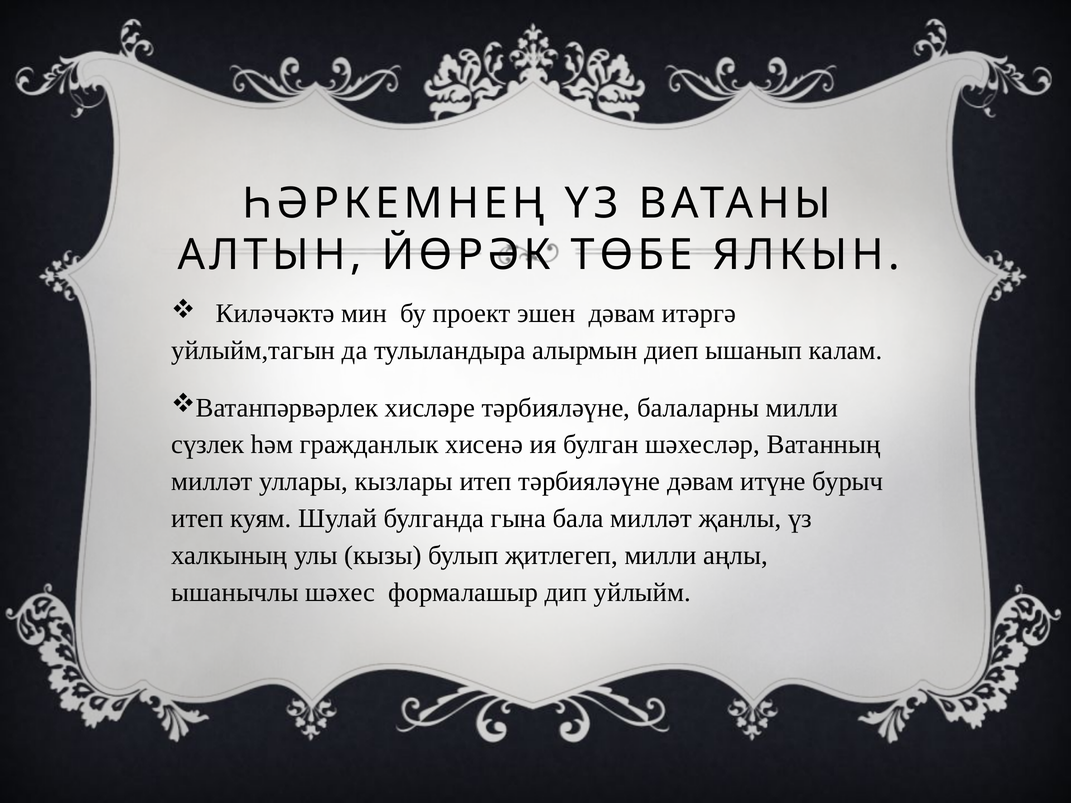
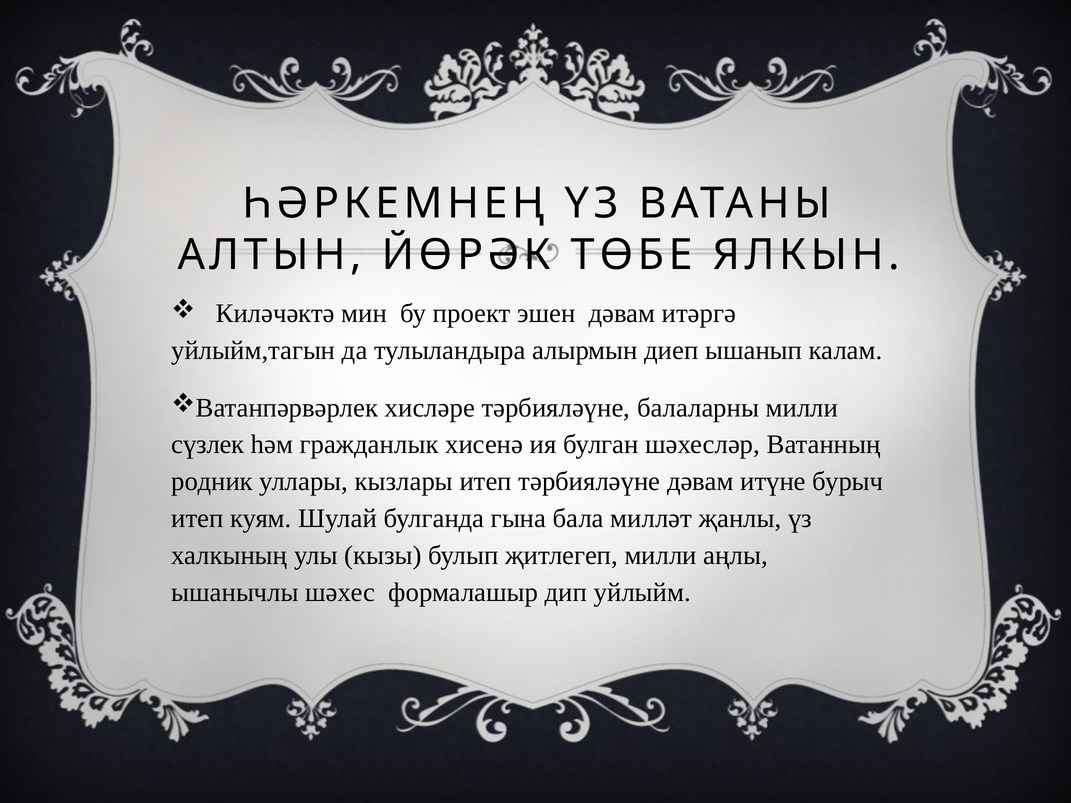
милләт: милләт -> родник (212, 482)
